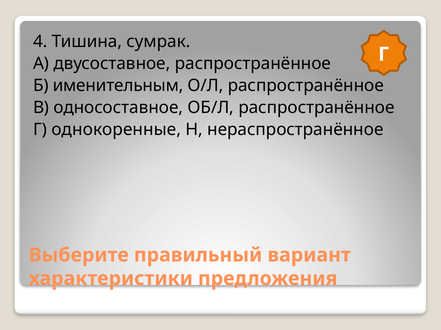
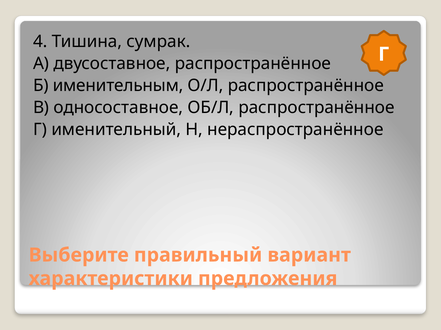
однокоренные: однокоренные -> именительный (116, 130)
